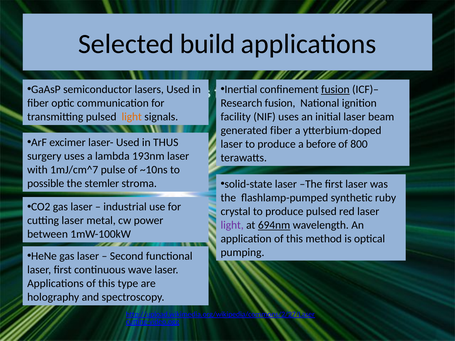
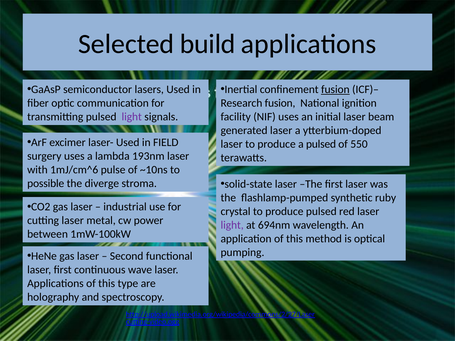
light colour: orange -> purple (132, 117)
generated fiber: fiber -> laser (281, 130)
THUS: THUS -> FIELD (166, 143)
a before: before -> pulsed (321, 144)
800: 800 -> 550 (359, 144)
1mJ/cm^7: 1mJ/cm^7 -> 1mJ/cm^6 (74, 170)
stemler: stemler -> diverge (102, 183)
694nm underline: present -> none (274, 225)
